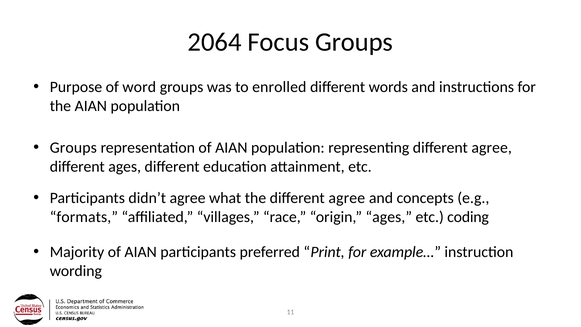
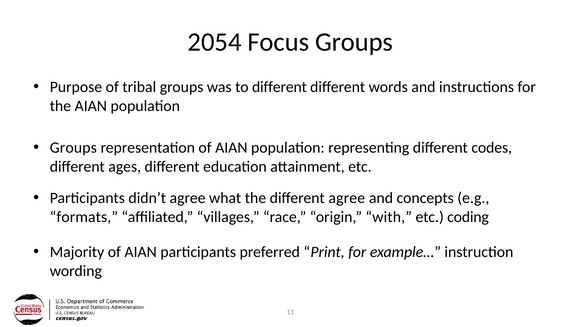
2064: 2064 -> 2054 (215, 42)
word: word -> tribal (139, 87)
to enrolled: enrolled -> different (279, 87)
representing different agree: agree -> codes (492, 148)
origin ages: ages -> with (389, 217)
